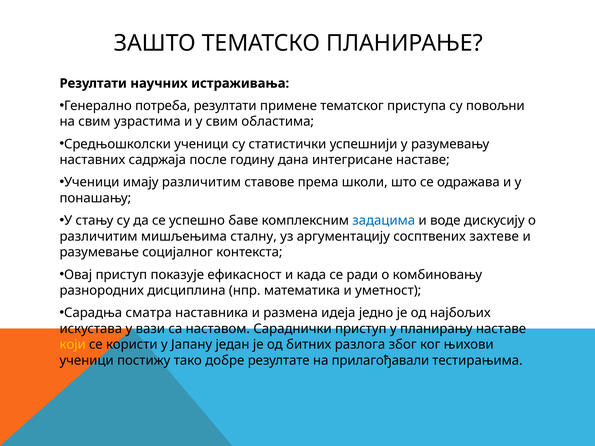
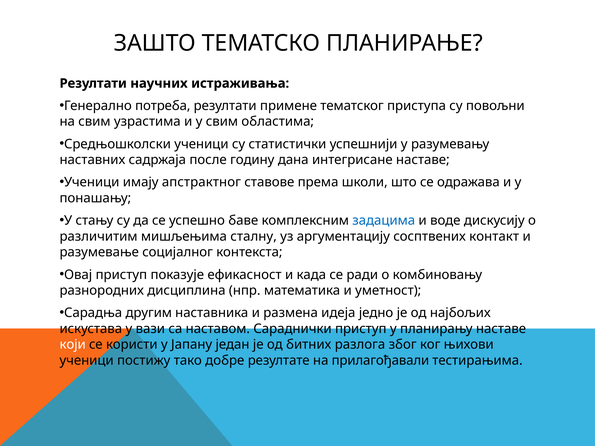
имају различитим: различитим -> апстрактног (201, 182)
захтеве: захтеве -> контакт (494, 237)
сматра: сматра -> другим (149, 313)
који colour: yellow -> white (73, 345)
